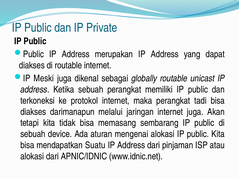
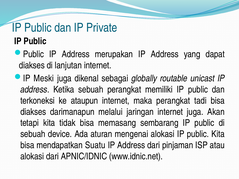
di routable: routable -> lanjutan (68, 65)
protokol: protokol -> ataupun (84, 101)
